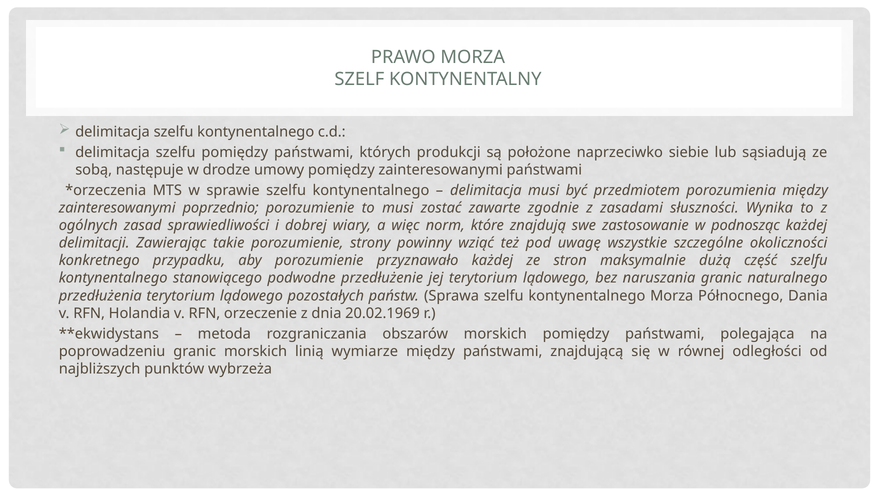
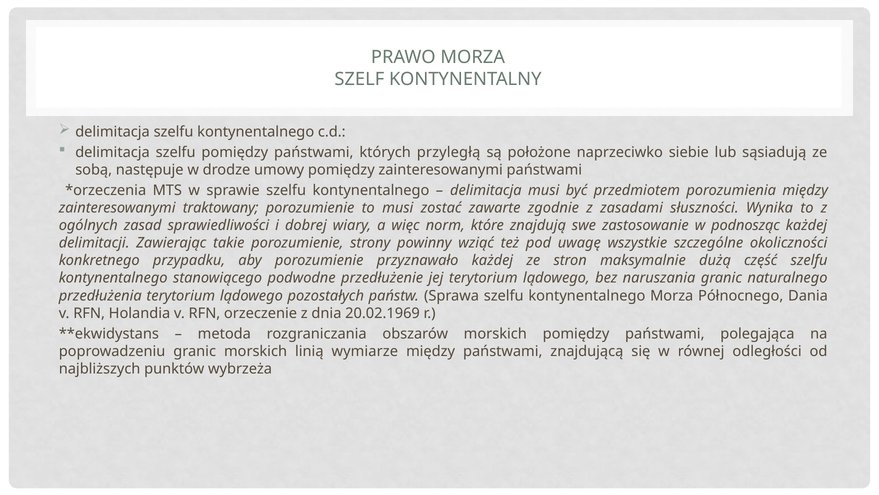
produkcji: produkcji -> przyległą (449, 152)
poprzednio: poprzednio -> traktowany (221, 208)
